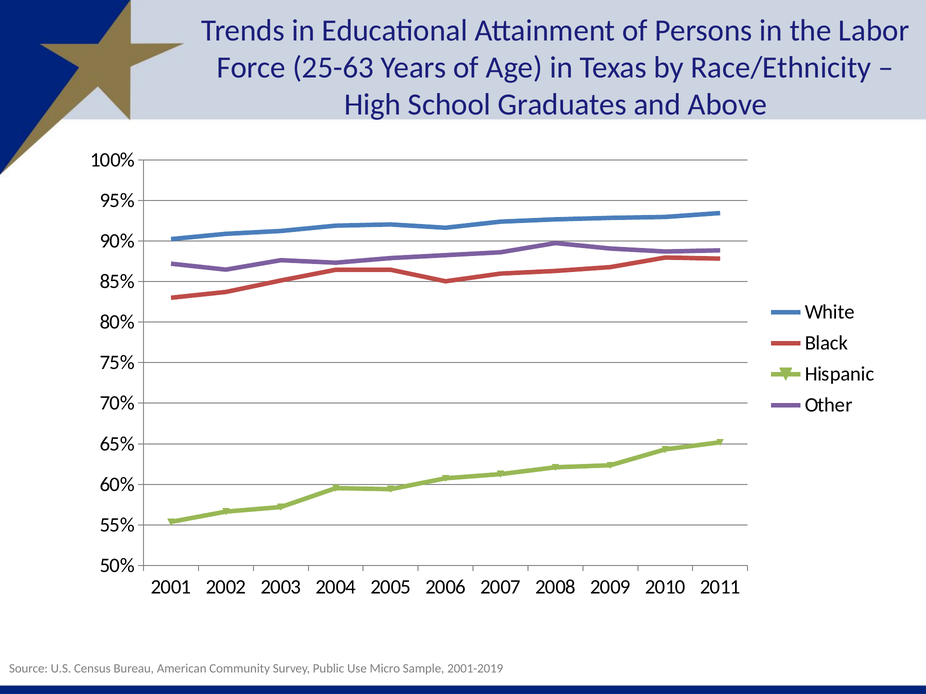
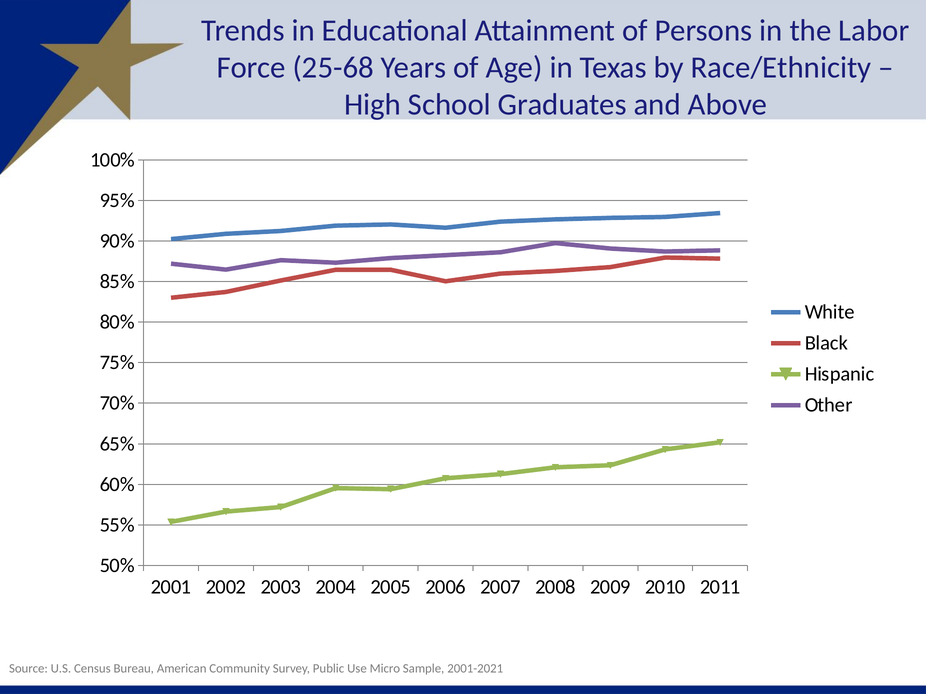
25-63: 25-63 -> 25-68 (333, 68)
2001-2019: 2001-2019 -> 2001-2021 (475, 669)
